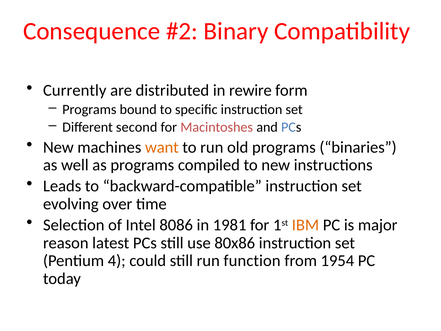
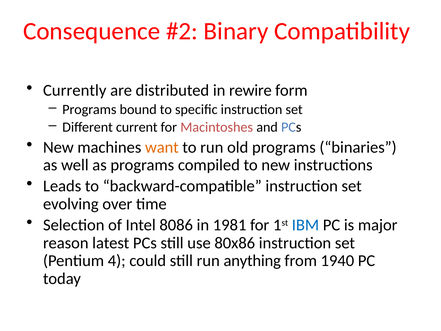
second: second -> current (137, 127)
IBM colour: orange -> blue (305, 225)
function: function -> anything (252, 261)
1954: 1954 -> 1940 (337, 261)
